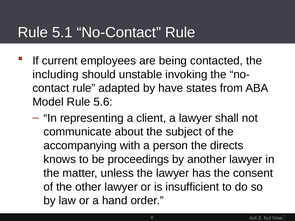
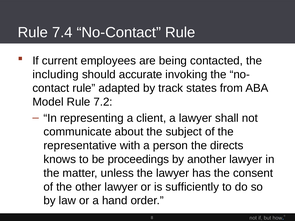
5.1: 5.1 -> 7.4 (62, 33)
unstable: unstable -> accurate (141, 75)
have: have -> track (171, 88)
5.6: 5.6 -> 7.2 (103, 102)
accompanying: accompanying -> representative (80, 146)
insufficient: insufficient -> sufficiently (192, 187)
